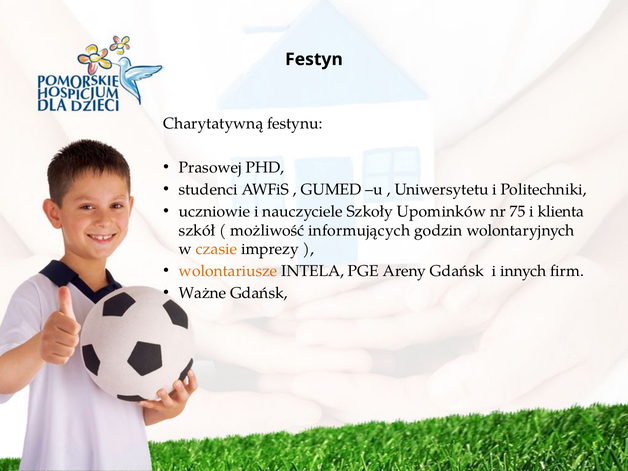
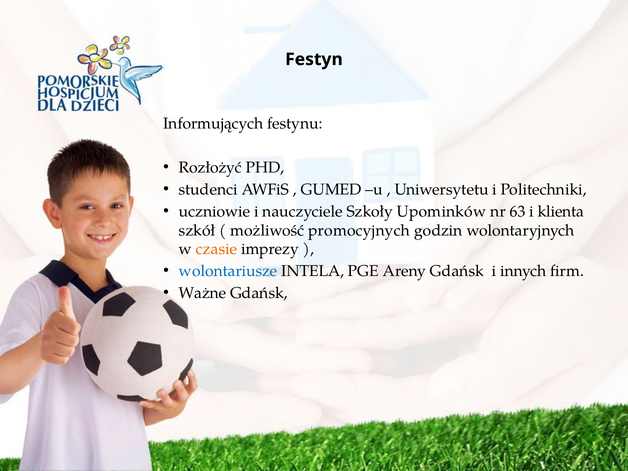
Charytatywną: Charytatywną -> Informujących (213, 124)
Prasowej: Prasowej -> Rozłożyć (210, 168)
75: 75 -> 63 (518, 211)
informujących: informujących -> promocyjnych (359, 230)
wolontariusze colour: orange -> blue (228, 271)
